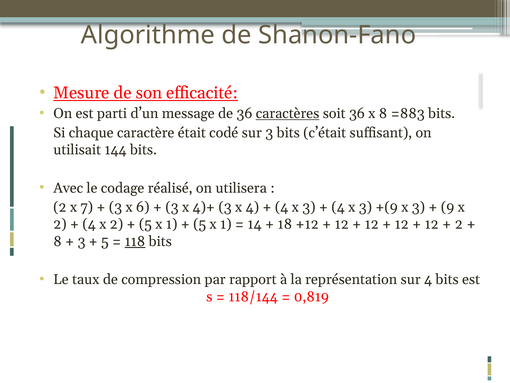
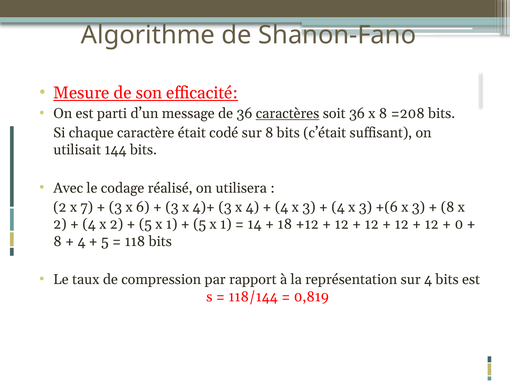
=883: =883 -> =208 (408, 113)
sur 3: 3 -> 8 (269, 133)
+(9: +(9 -> +(6 (387, 207)
9: 9 -> 8 (448, 207)
2: 2 -> 0 (459, 224)
3: 3 -> 4 (82, 241)
118 underline: present -> none (135, 241)
